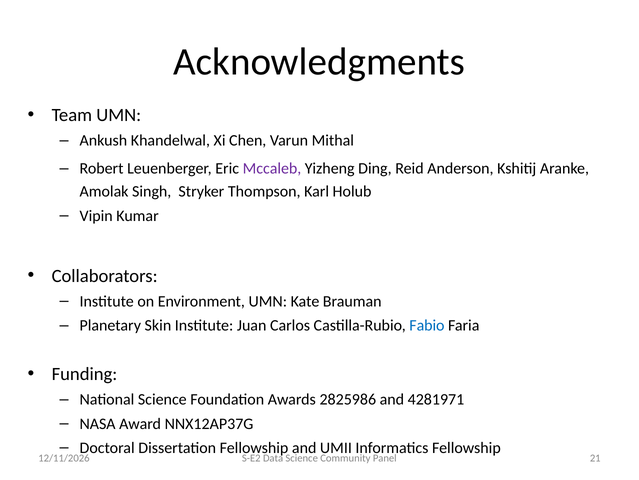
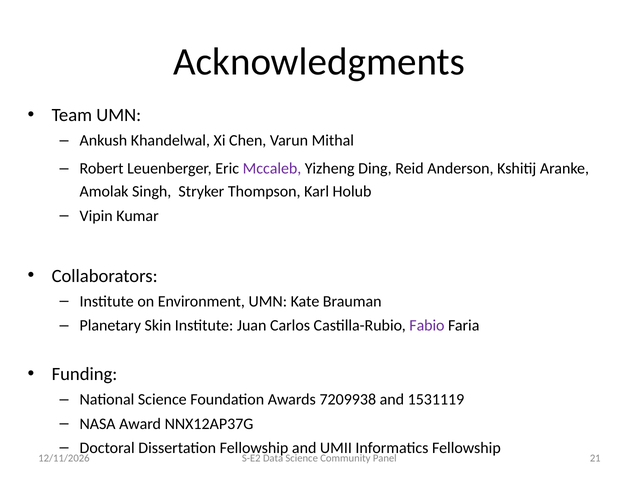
Fabio colour: blue -> purple (427, 325)
2825986: 2825986 -> 7209938 (348, 399)
4281971: 4281971 -> 1531119 (436, 399)
